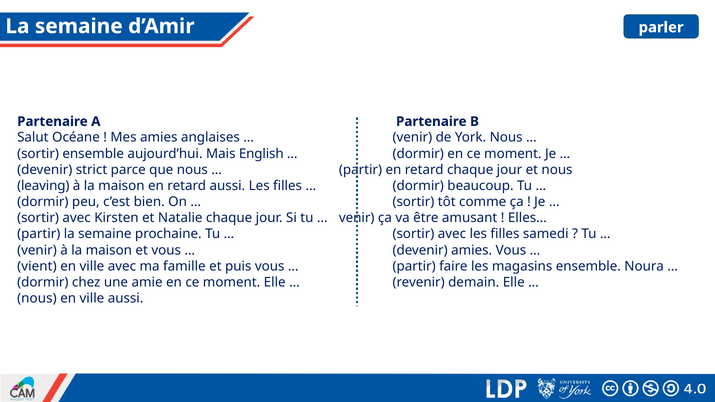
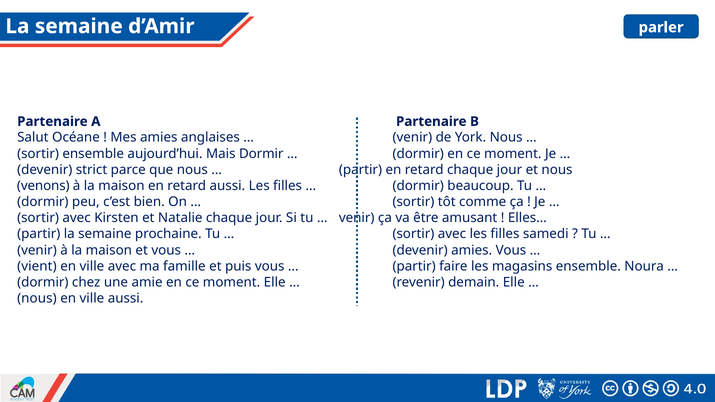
Mais English: English -> Dormir (261, 154)
leaving: leaving -> venons (43, 186)
